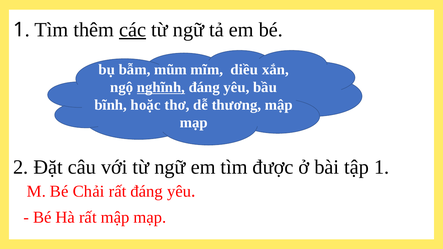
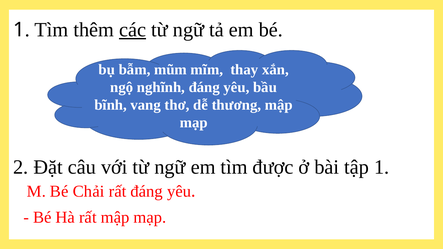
diều: diều -> thay (244, 70)
nghĩnh underline: present -> none (161, 87)
hoặc: hoặc -> vang (146, 105)
